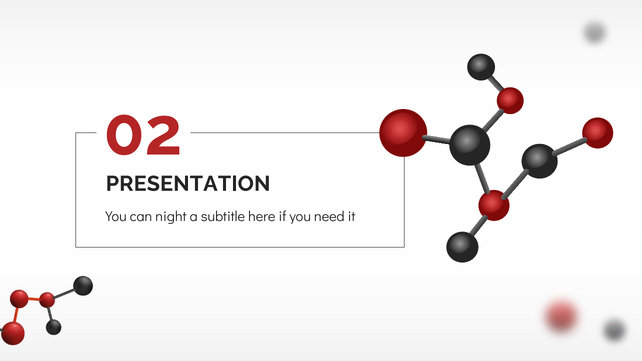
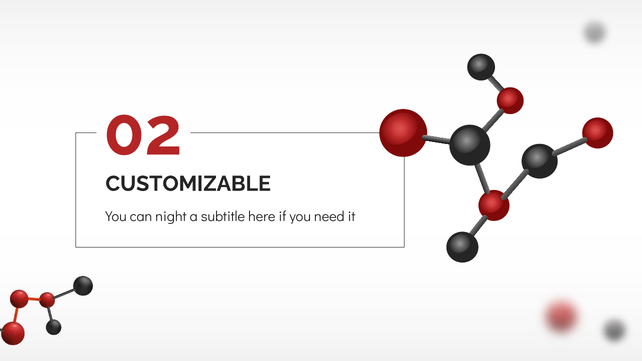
PRESENTATION: PRESENTATION -> CUSTOMIZABLE (188, 184)
